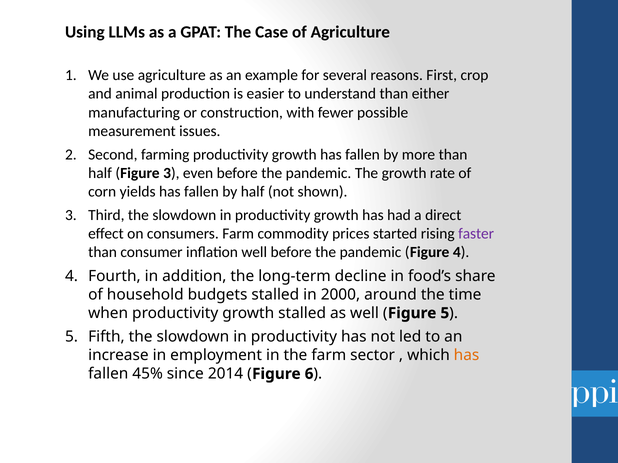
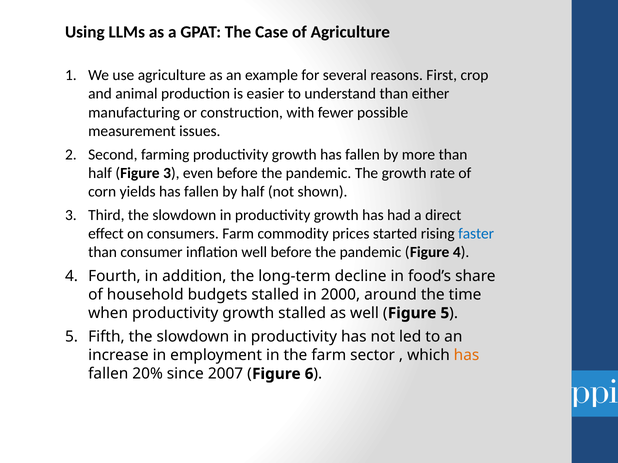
faster colour: purple -> blue (476, 234)
45%: 45% -> 20% (148, 374)
2014: 2014 -> 2007 (226, 374)
